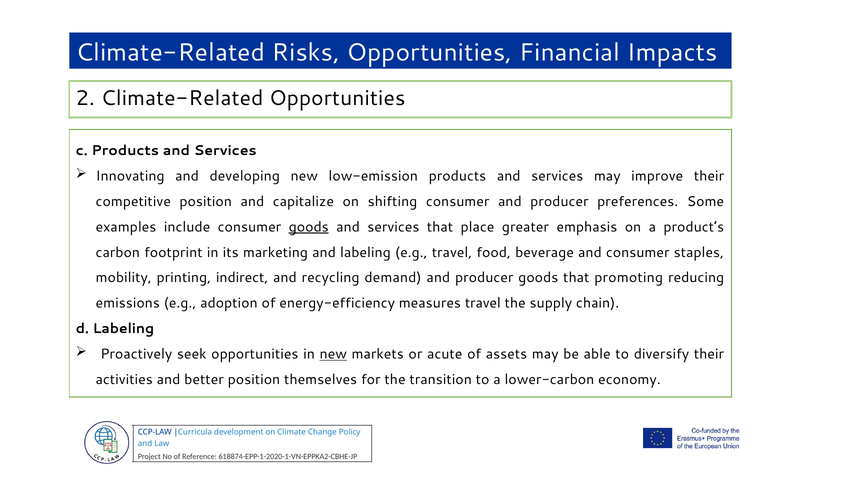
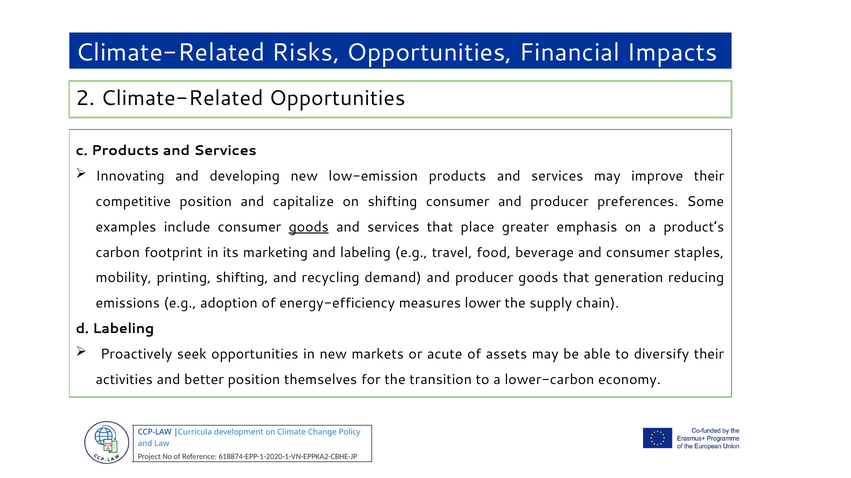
printing indirect: indirect -> shifting (242, 278)
promoting: promoting -> generation (629, 278)
measures travel: travel -> lower (483, 304)
new underline: present -> none (333, 355)
